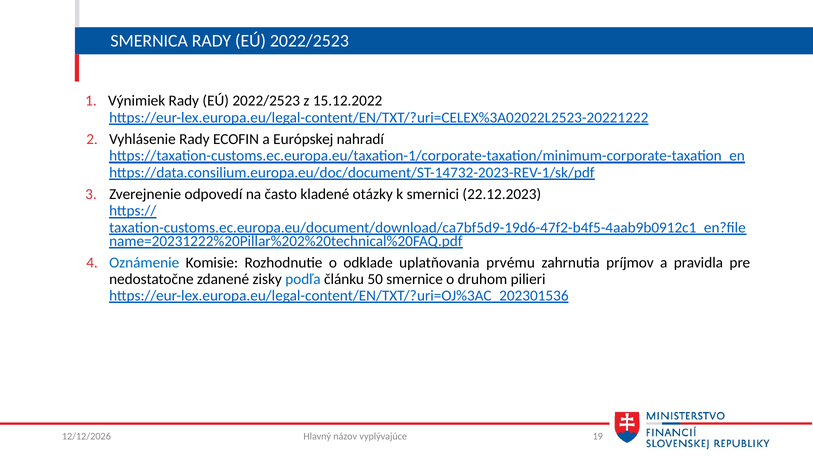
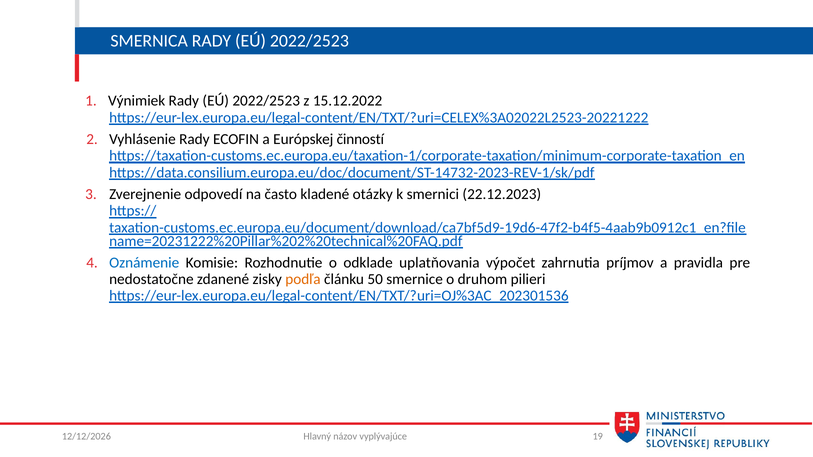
nahradí: nahradí -> činností (360, 139)
prvému: prvému -> výpočet (511, 263)
podľa colour: blue -> orange (303, 279)
